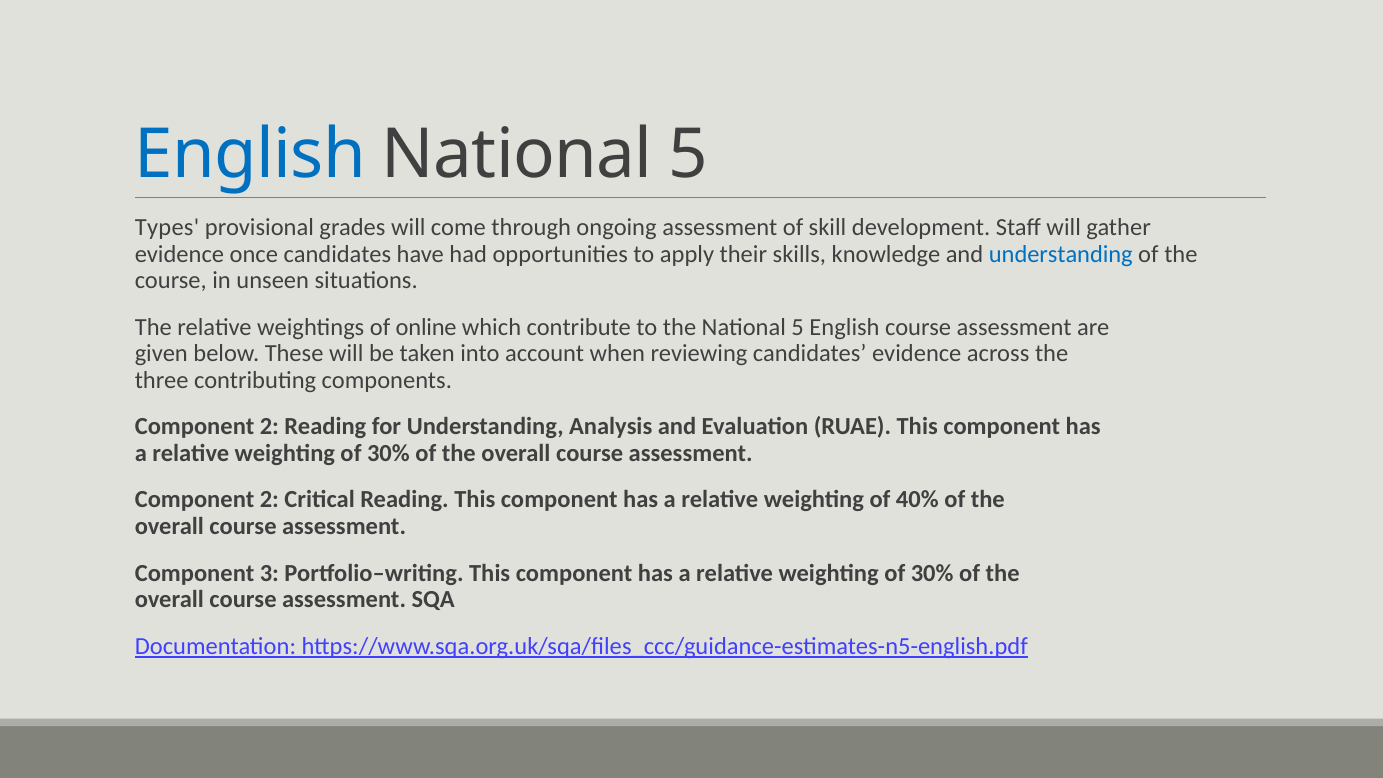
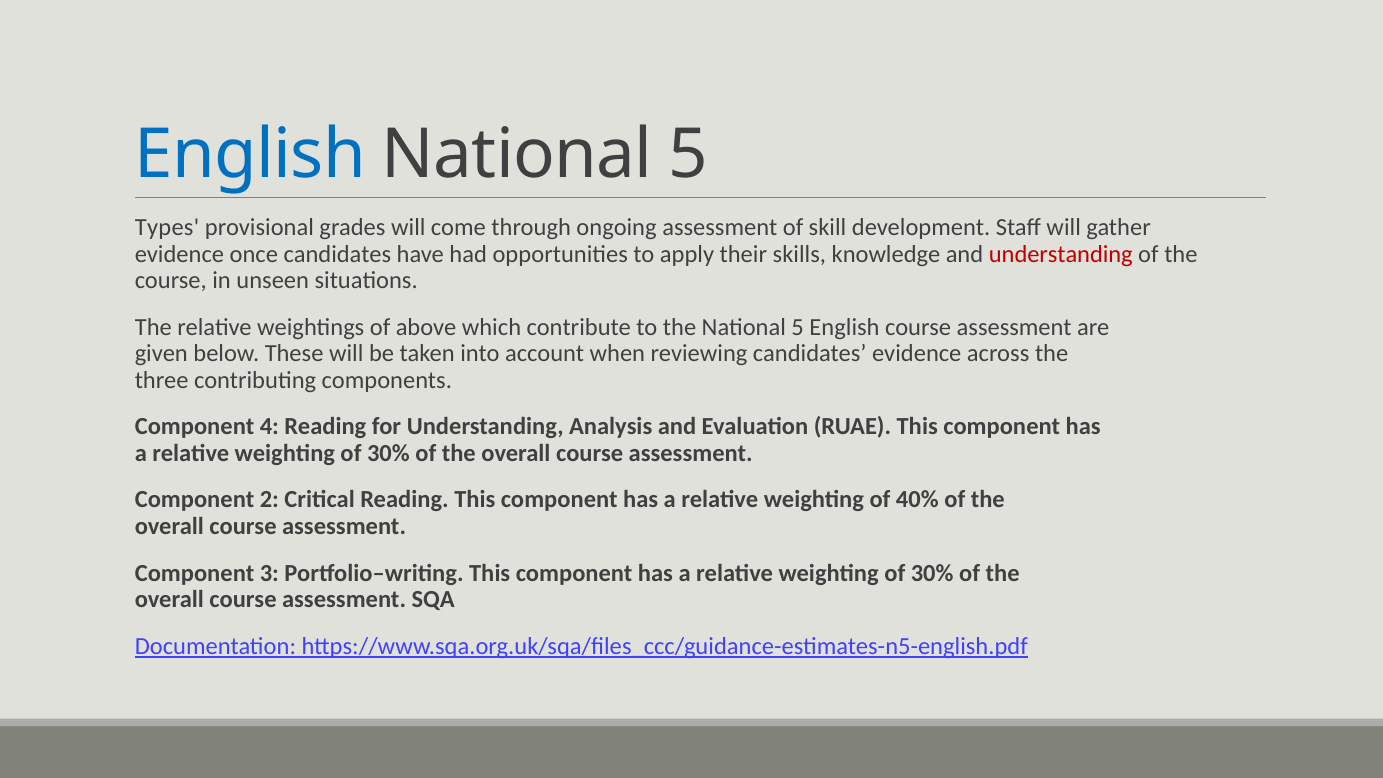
understanding colour: blue -> red (1061, 254)
online: online -> above (426, 327)
2: 2 -> 4 (269, 427)
